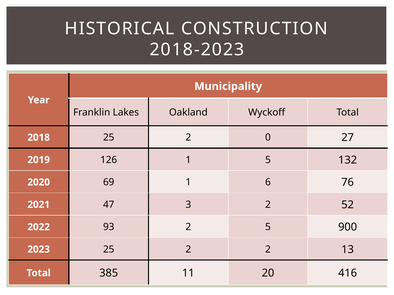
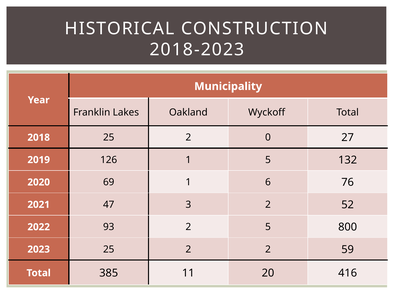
900: 900 -> 800 (348, 227)
13: 13 -> 59 (348, 250)
